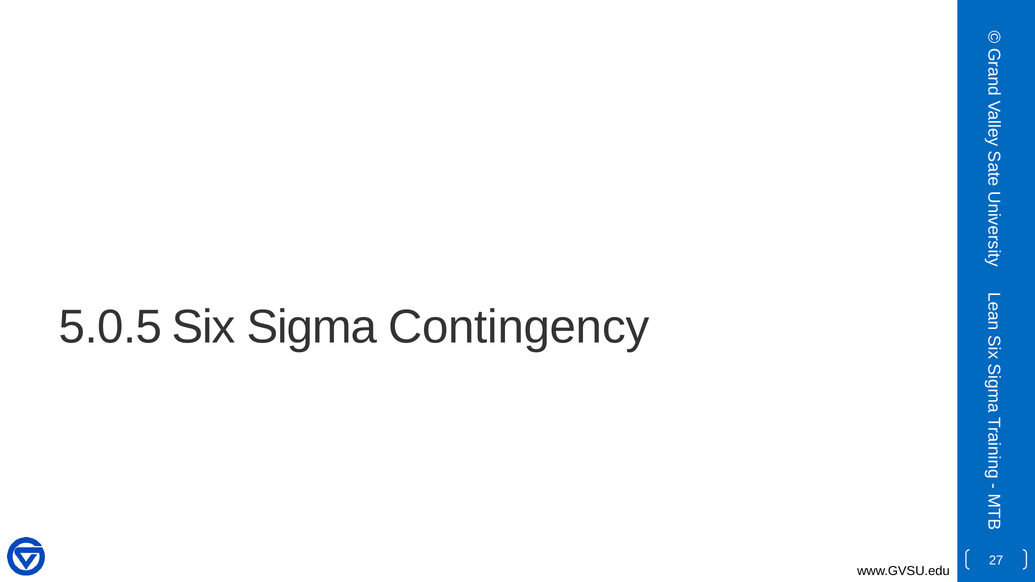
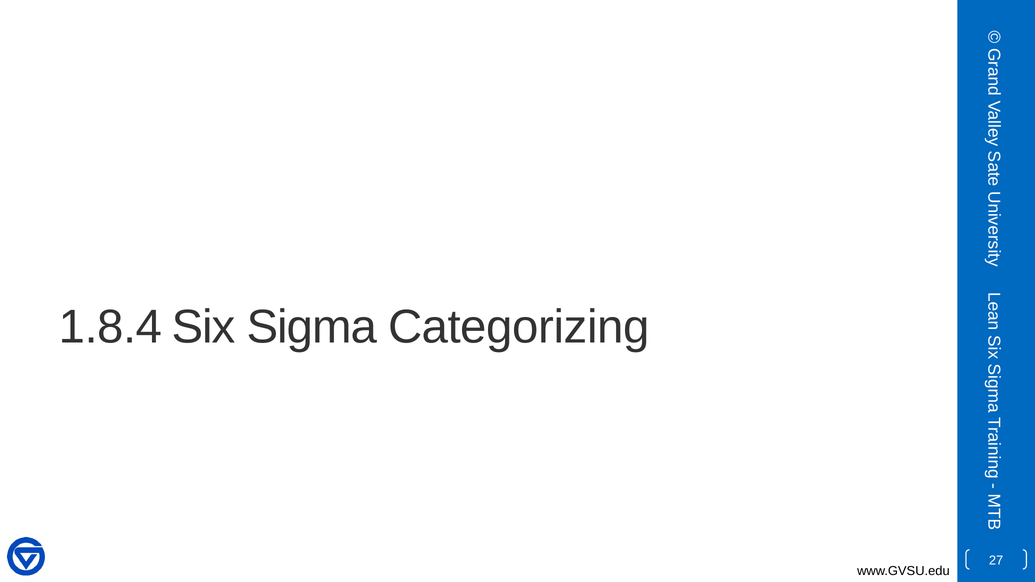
5.0.5: 5.0.5 -> 1.8.4 (110, 327)
Contingency: Contingency -> Categorizing (519, 327)
